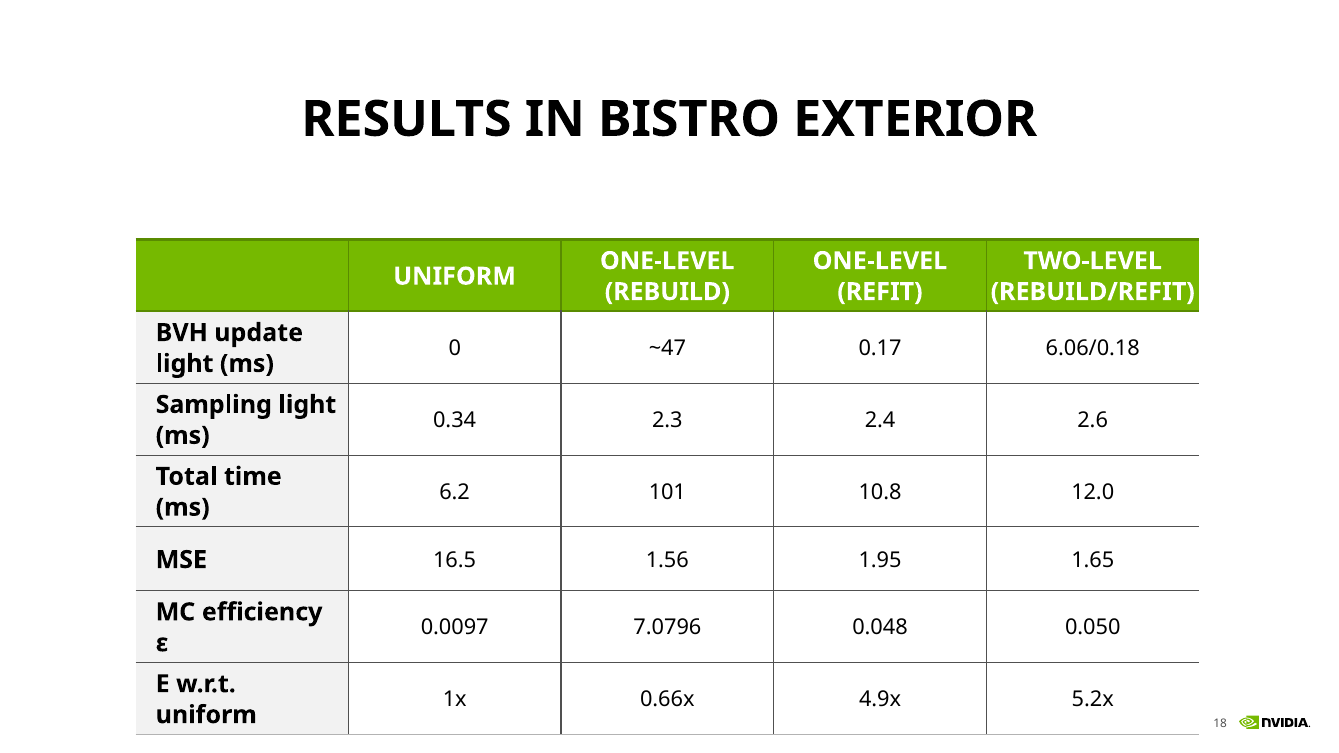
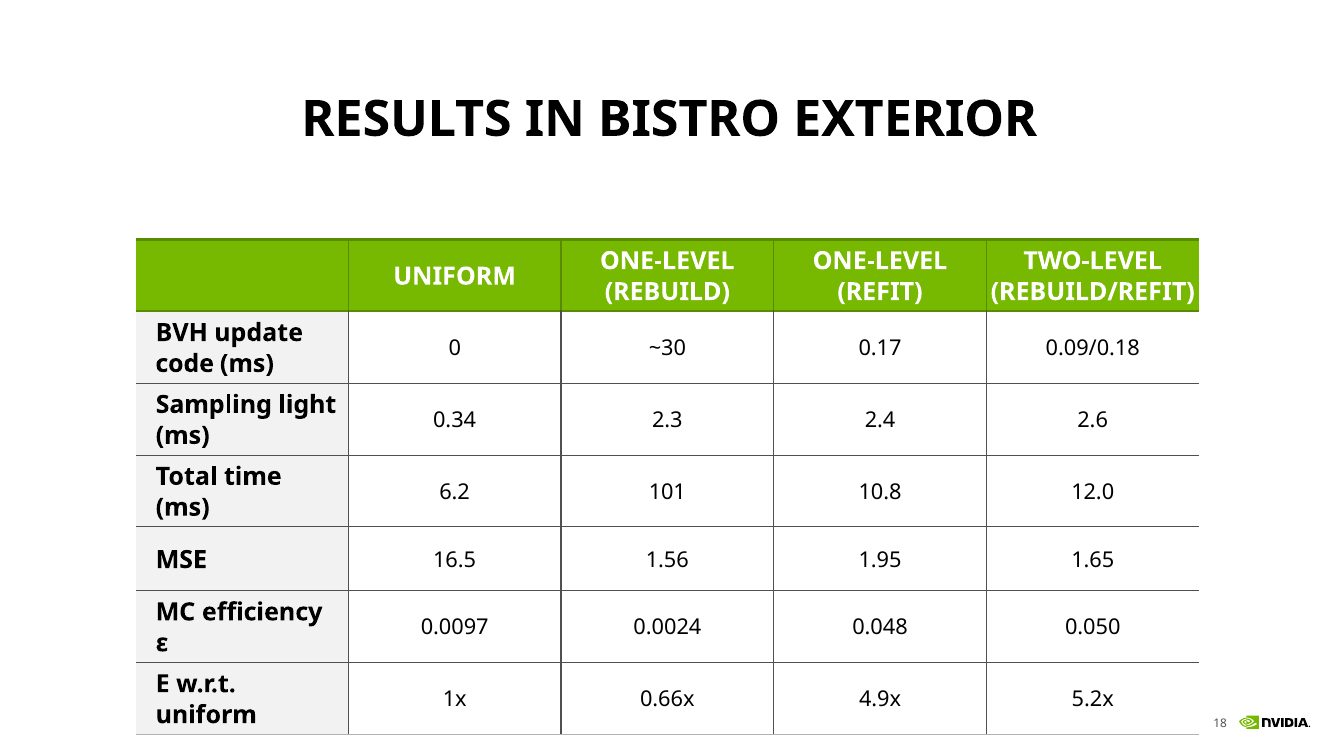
~47: ~47 -> ~30 (667, 349)
6.06/0.18: 6.06/0.18 -> 0.09/0.18 (1093, 349)
light: light -> code (185, 364)
7.0796: 7.0796 -> 0.0024 (667, 628)
